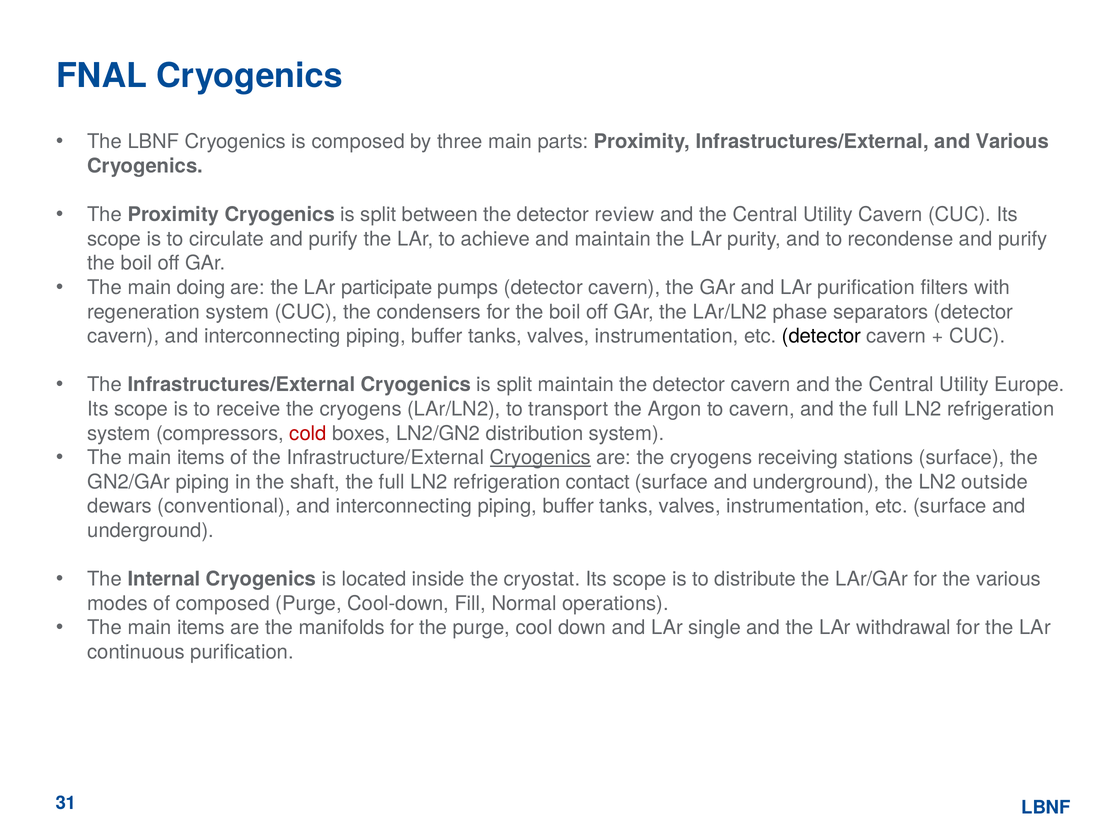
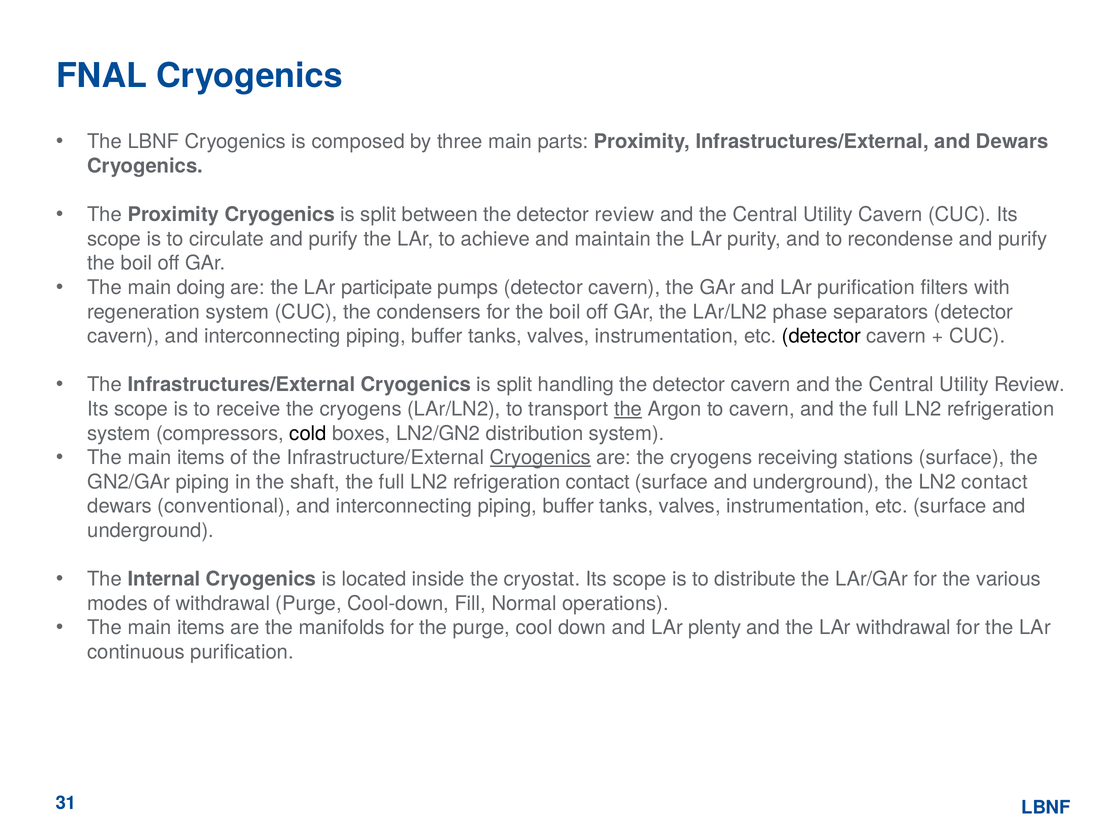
and Various: Various -> Dewars (1012, 142)
split maintain: maintain -> handling (576, 385)
Utility Europe: Europe -> Review (1029, 385)
the underline: none -> present (628, 409)
cold colour: red -> black (308, 433)
LN2 outside: outside -> contact (995, 482)
of composed: composed -> withdrawal (223, 603)
single: single -> plenty (715, 628)
